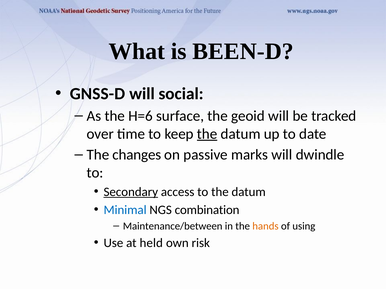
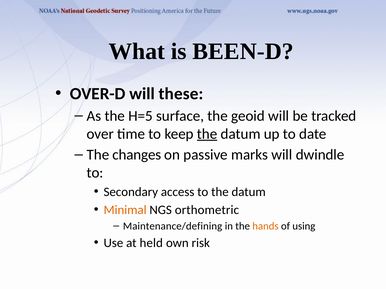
GNSS-D: GNSS-D -> OVER-D (98, 94)
social: social -> these (181, 94)
H=6: H=6 -> H=5 (141, 116)
Secondary underline: present -> none (131, 192)
Minimal colour: blue -> orange (125, 210)
combination: combination -> orthometric (207, 210)
Maintenance/between: Maintenance/between -> Maintenance/defining (173, 226)
